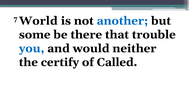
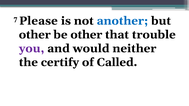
World: World -> Please (38, 21)
some: some -> other (35, 35)
be there: there -> other (86, 35)
you colour: blue -> purple (32, 49)
